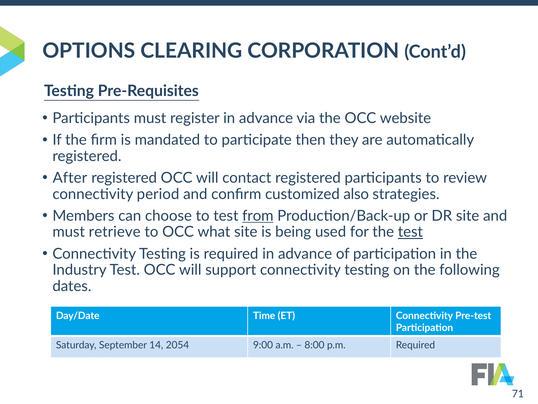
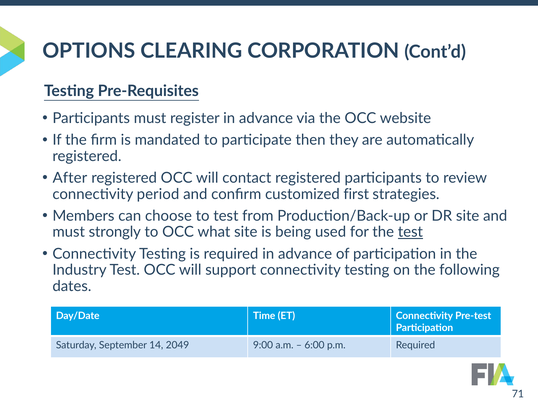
also: also -> first (356, 194)
from underline: present -> none (258, 216)
retrieve: retrieve -> strongly (115, 232)
2054: 2054 -> 2049 (177, 345)
8:00: 8:00 -> 6:00 (314, 345)
